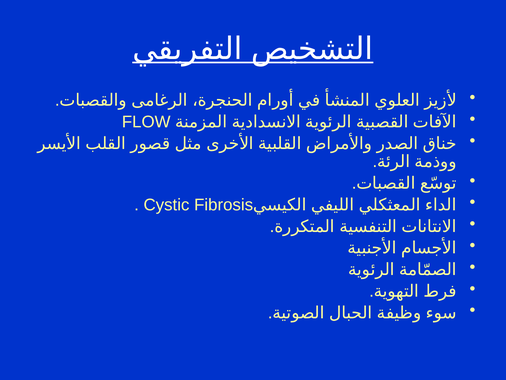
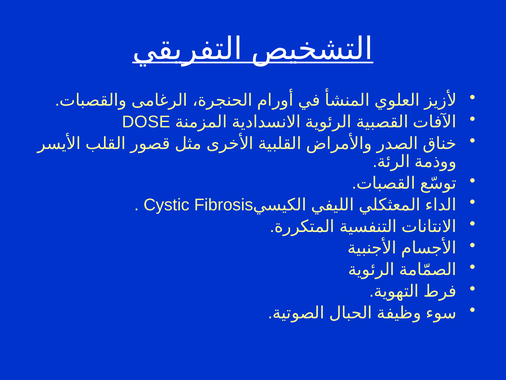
FLOW: FLOW -> DOSE (146, 122)
